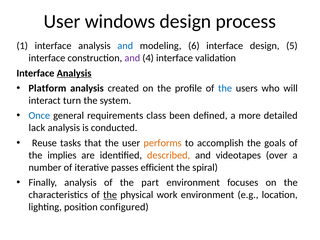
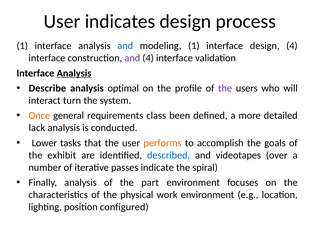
windows: windows -> indicates (120, 21)
modeling 6: 6 -> 1 (194, 46)
design 5: 5 -> 4 (292, 46)
Platform: Platform -> Describe (47, 88)
created: created -> optimal (123, 88)
the colour: blue -> purple (225, 88)
Once colour: blue -> orange (39, 116)
Reuse: Reuse -> Lower (44, 143)
implies: implies -> exhibit (62, 155)
described colour: orange -> blue (169, 155)
efficient: efficient -> indicate (157, 167)
the underline: present -> none (110, 195)
